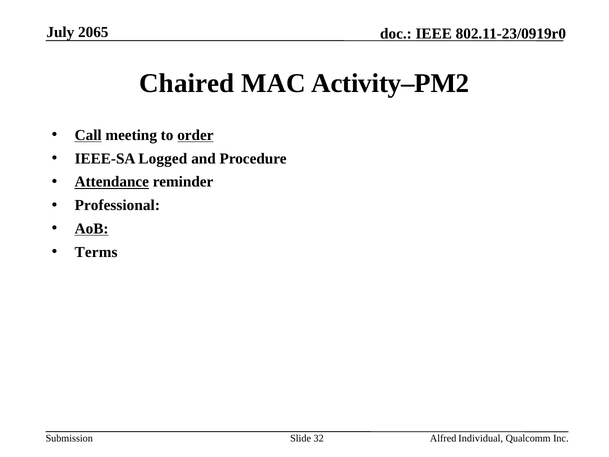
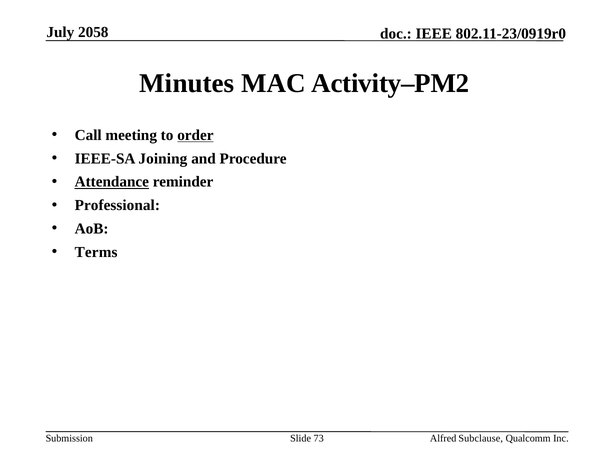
2065: 2065 -> 2058 (93, 32)
Chaired: Chaired -> Minutes (187, 83)
Call underline: present -> none (88, 135)
Logged: Logged -> Joining (163, 159)
AoB underline: present -> none (92, 229)
32: 32 -> 73 (319, 438)
Individual: Individual -> Subclause (481, 438)
